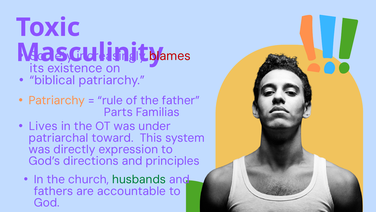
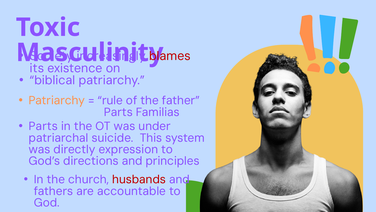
Lives: Lives -> Parts (43, 126)
toward: toward -> suicide (112, 138)
husbands colour: green -> red (139, 179)
